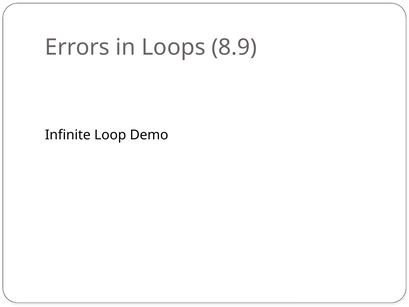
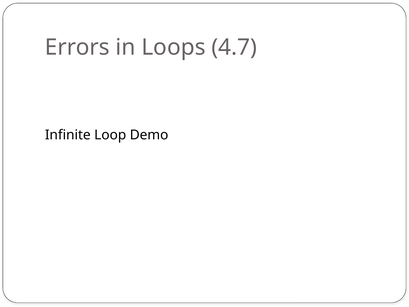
8.9: 8.9 -> 4.7 (234, 47)
